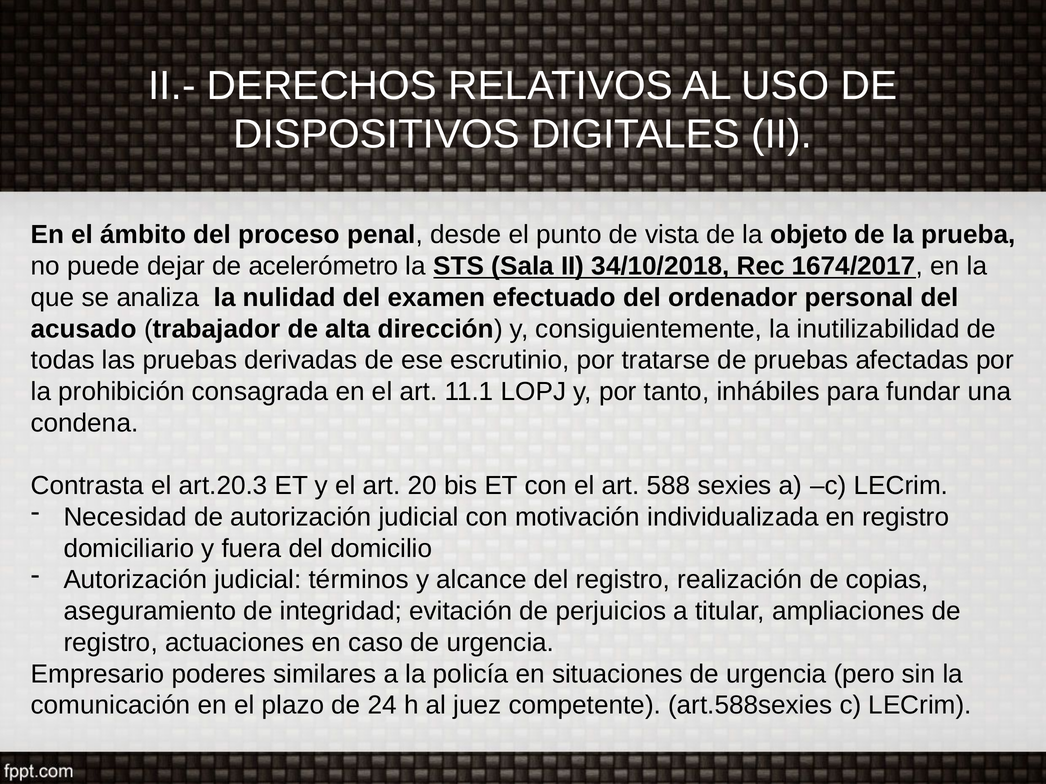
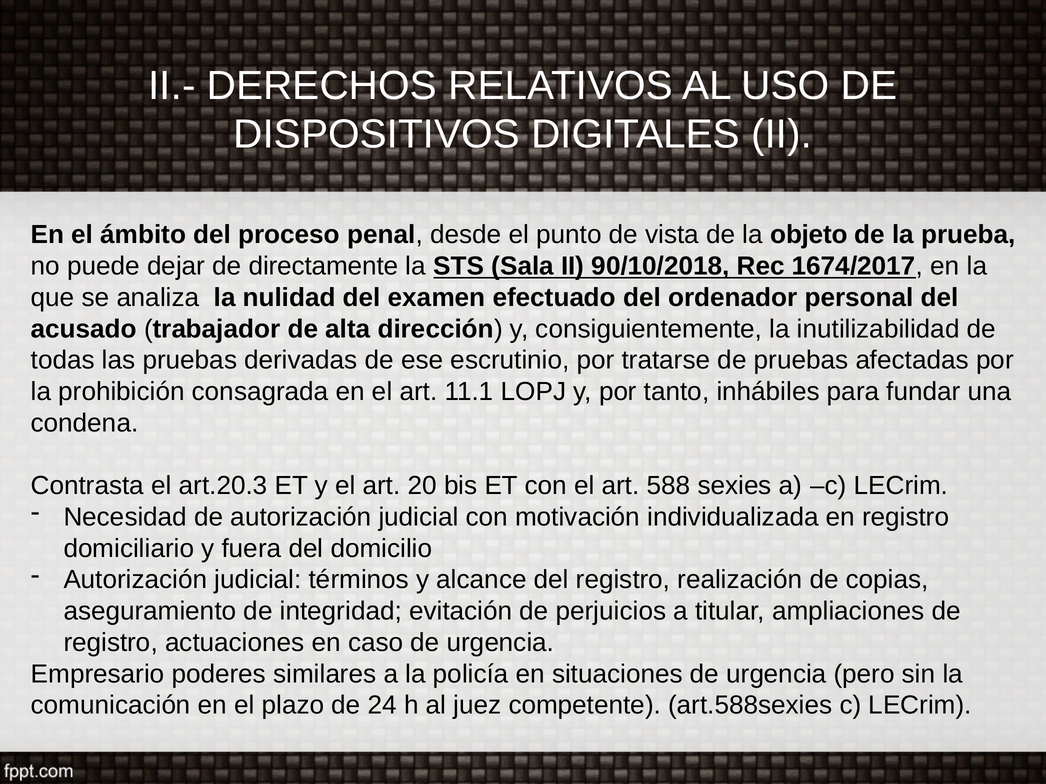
acelerómetro: acelerómetro -> directamente (324, 266)
34/10/2018: 34/10/2018 -> 90/10/2018 (660, 266)
